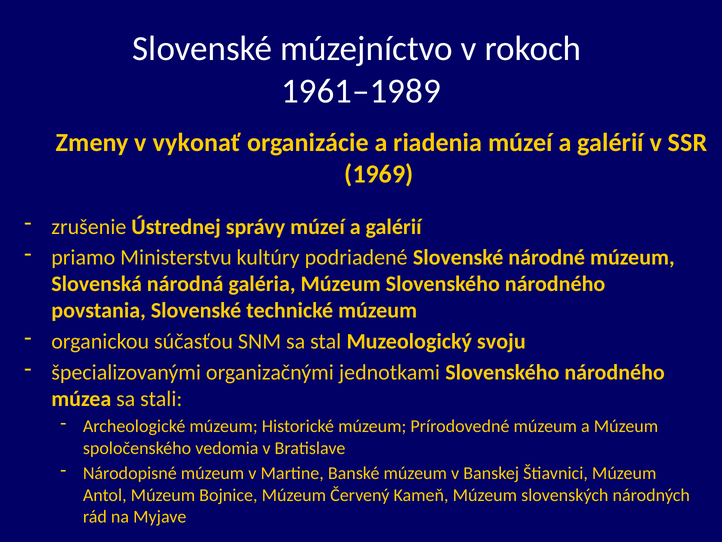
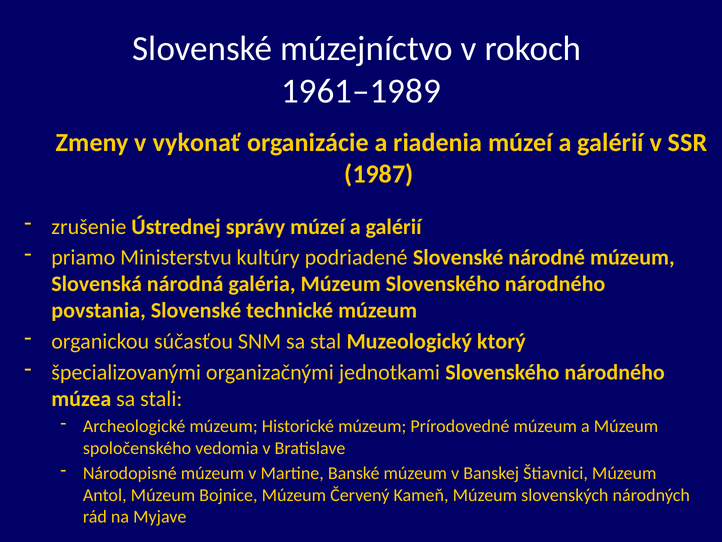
1969: 1969 -> 1987 (379, 174)
svoju: svoju -> ktorý (501, 341)
